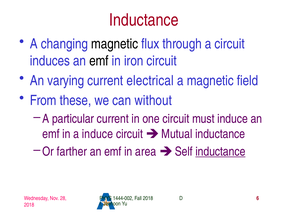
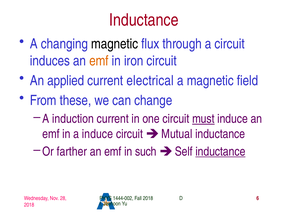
emf colour: black -> orange (99, 61)
varying: varying -> applied (66, 81)
without: without -> change (153, 101)
particular: particular -> induction (73, 119)
must underline: none -> present (203, 119)
area: area -> such (146, 152)
